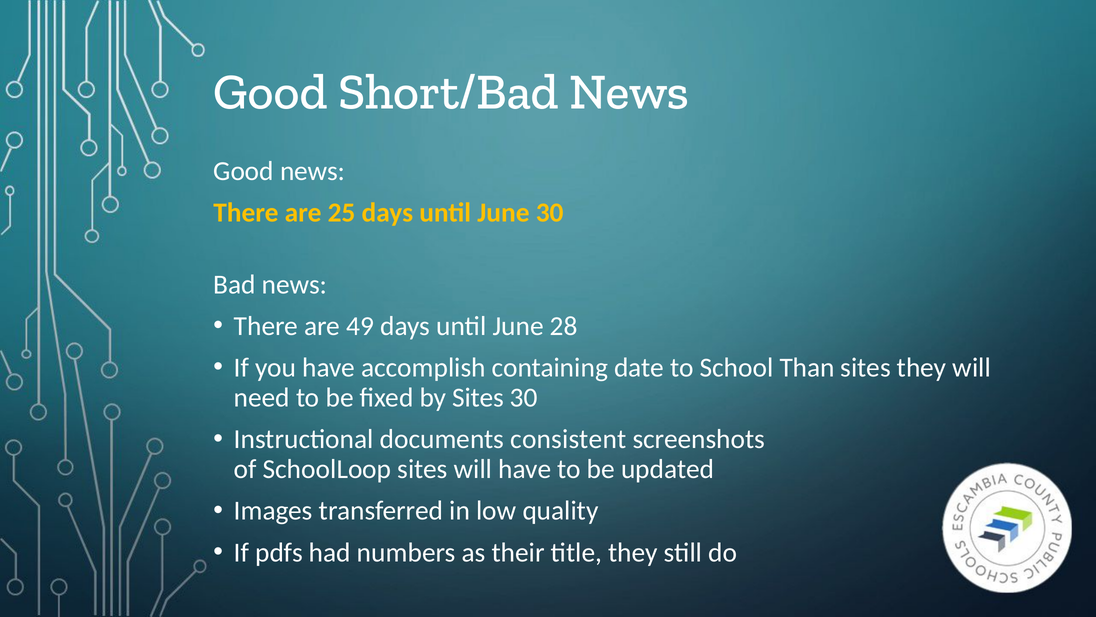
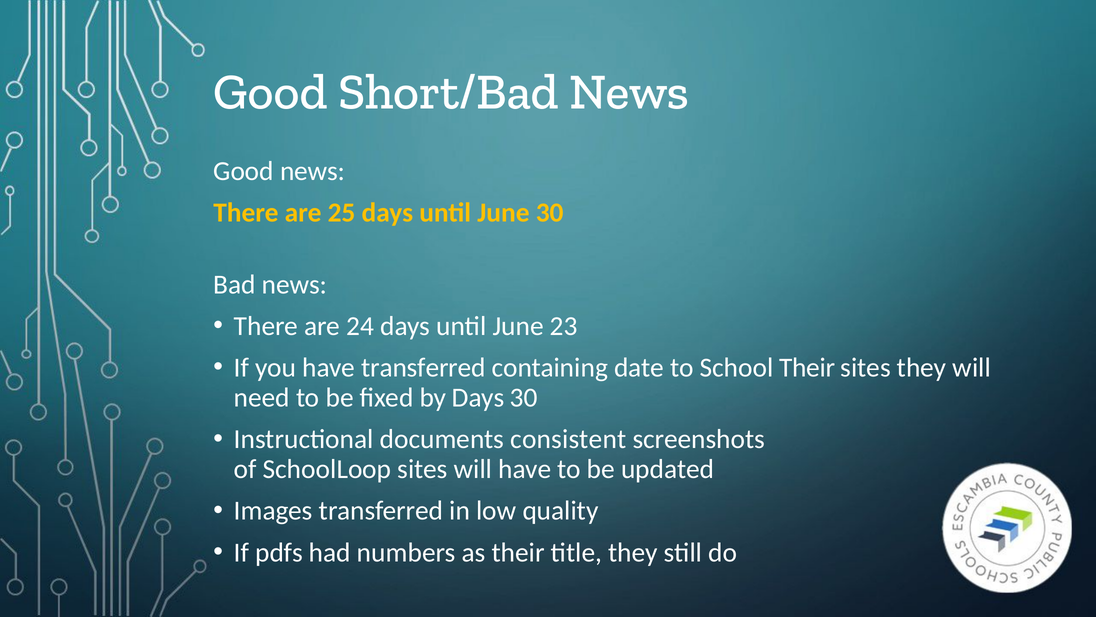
49: 49 -> 24 (360, 326)
28: 28 -> 23 (564, 326)
have accomplish: accomplish -> transferred (424, 367)
School Than: Than -> Their (807, 367)
by Sites: Sites -> Days (478, 397)
